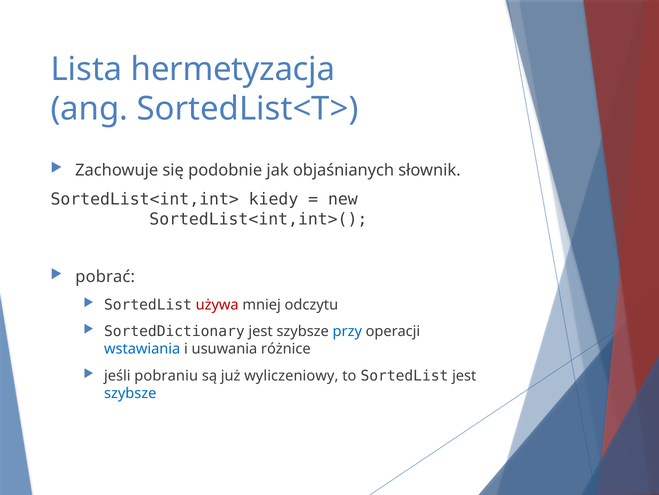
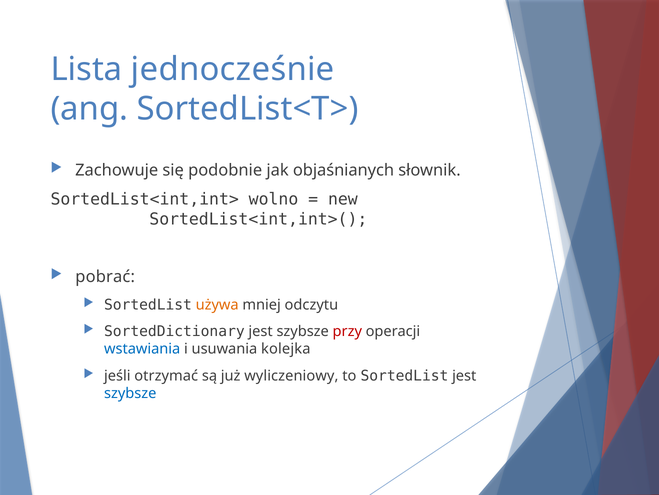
hermetyzacja: hermetyzacja -> jednocześnie (233, 69)
kiedy: kiedy -> wolno (274, 199)
używa colour: red -> orange (217, 304)
przy colour: blue -> red (347, 331)
różnice: różnice -> kolejka (286, 349)
pobraniu: pobraniu -> otrzymać (166, 375)
